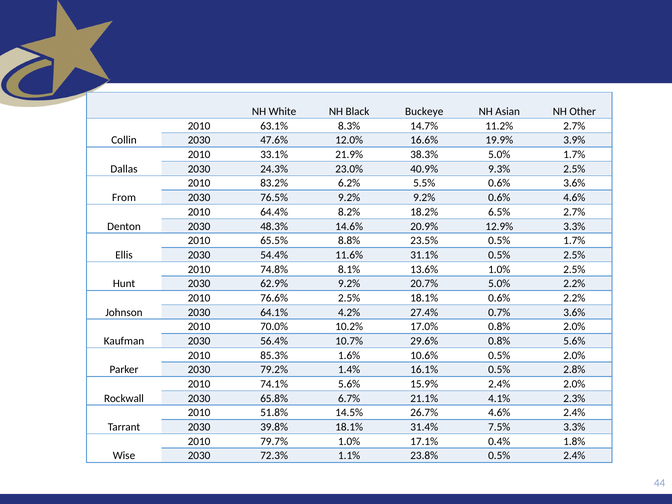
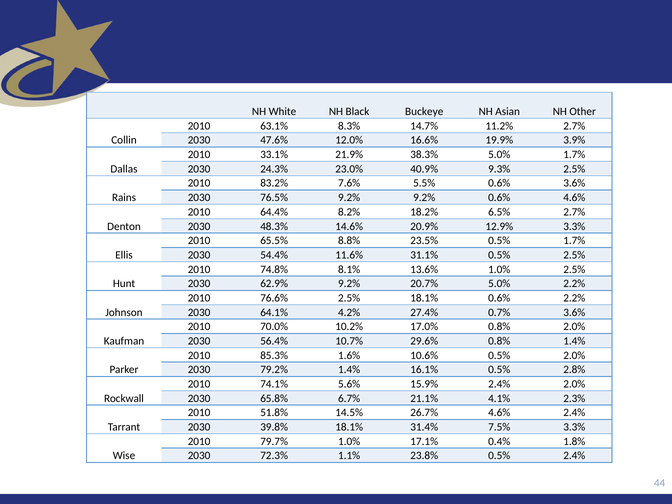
6.2%: 6.2% -> 7.6% (349, 183)
From: From -> Rains (124, 198)
0.8% 5.6%: 5.6% -> 1.4% (574, 341)
